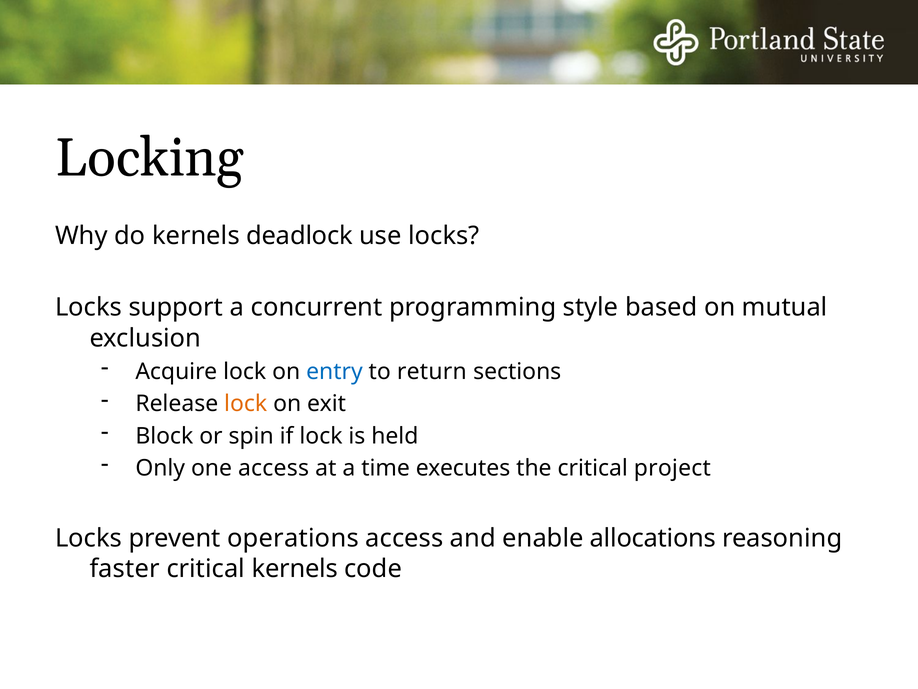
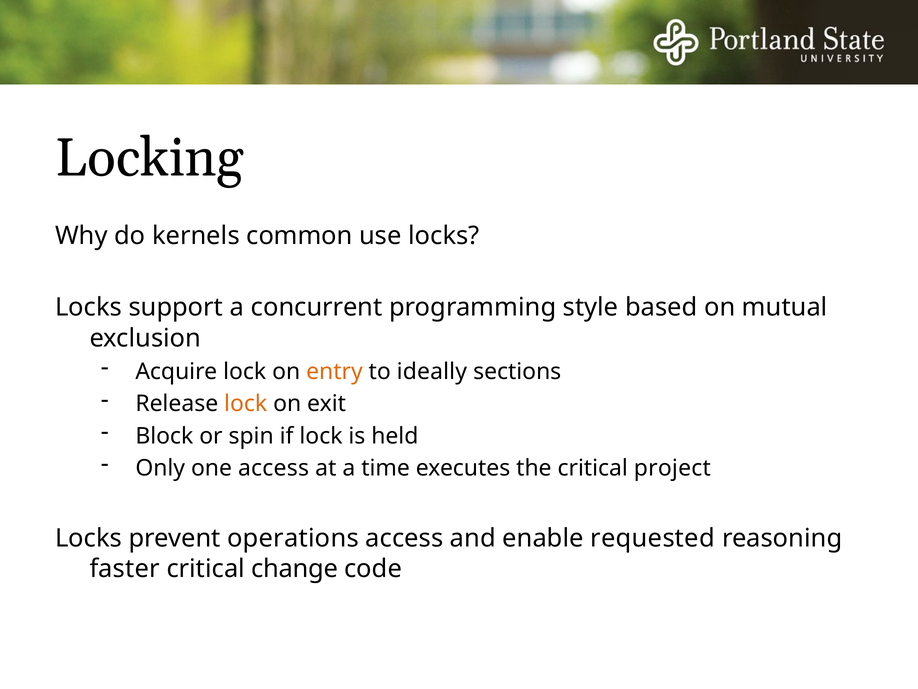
deadlock: deadlock -> common (299, 236)
entry colour: blue -> orange (334, 371)
return: return -> ideally (432, 371)
allocations: allocations -> requested (653, 538)
critical kernels: kernels -> change (295, 568)
